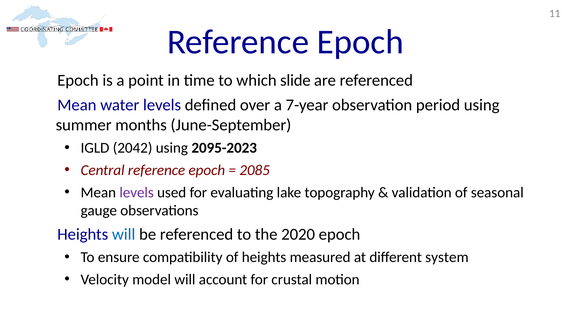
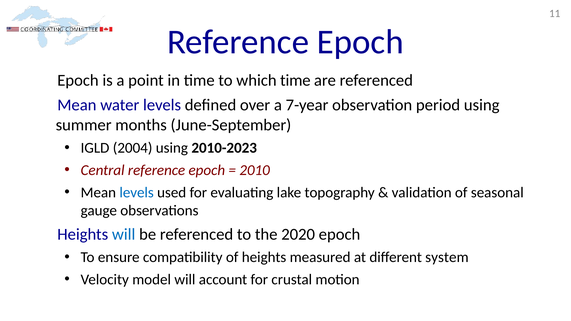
which slide: slide -> time (295, 80)
2042: 2042 -> 2004 (133, 148)
2095-2023: 2095-2023 -> 2010-2023 (224, 148)
2085: 2085 -> 2010 (255, 170)
levels colour: purple -> blue (137, 192)
